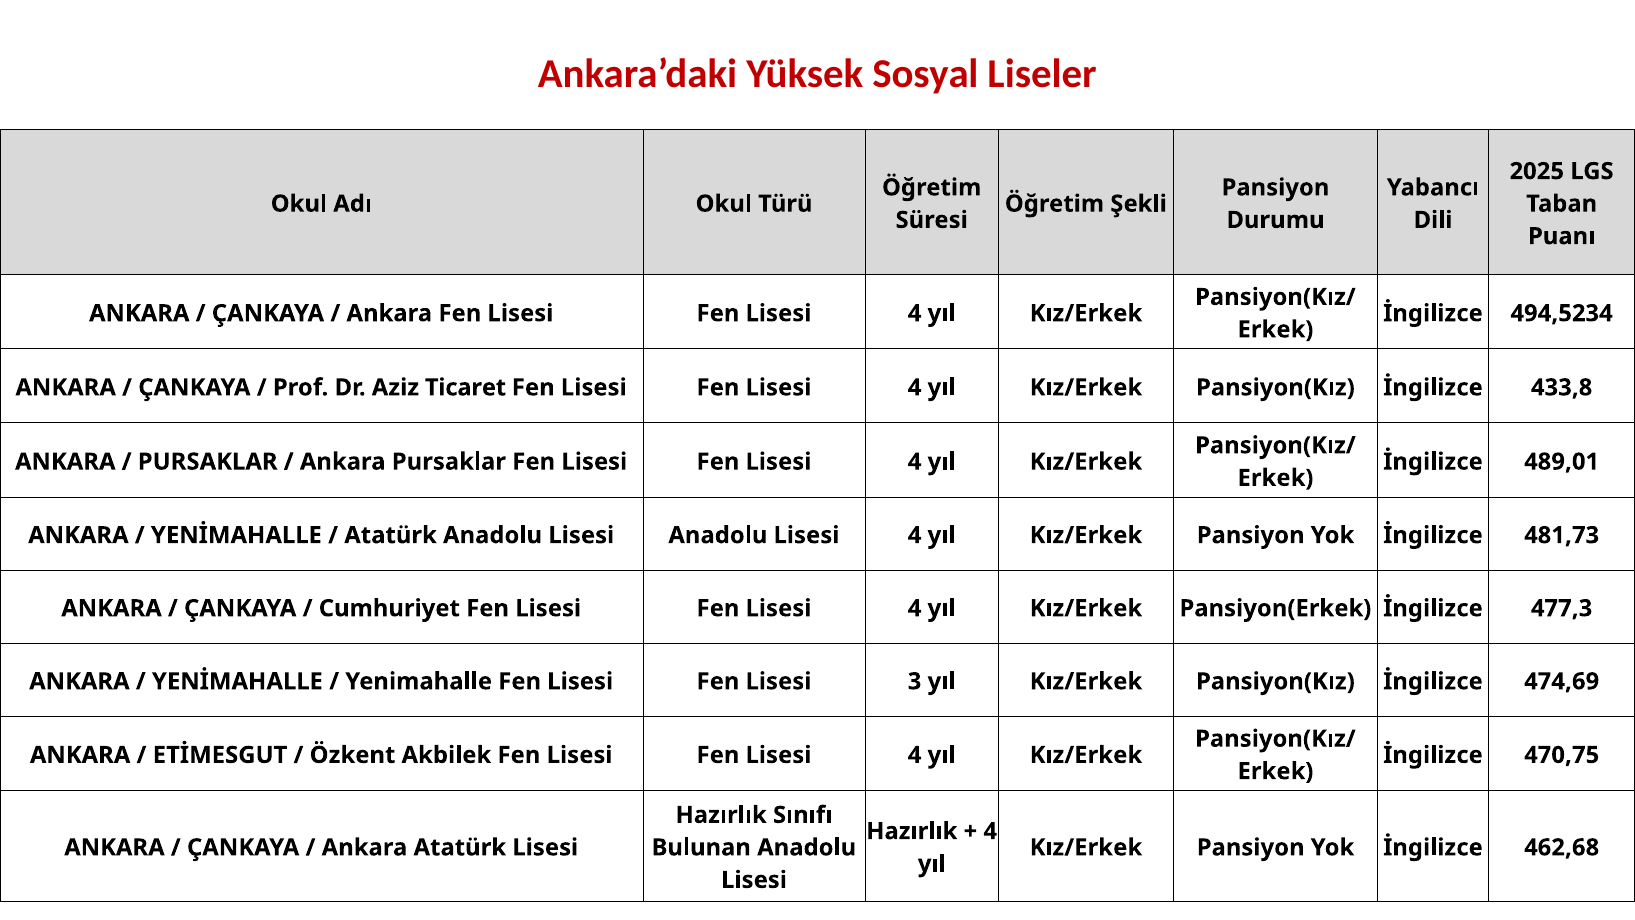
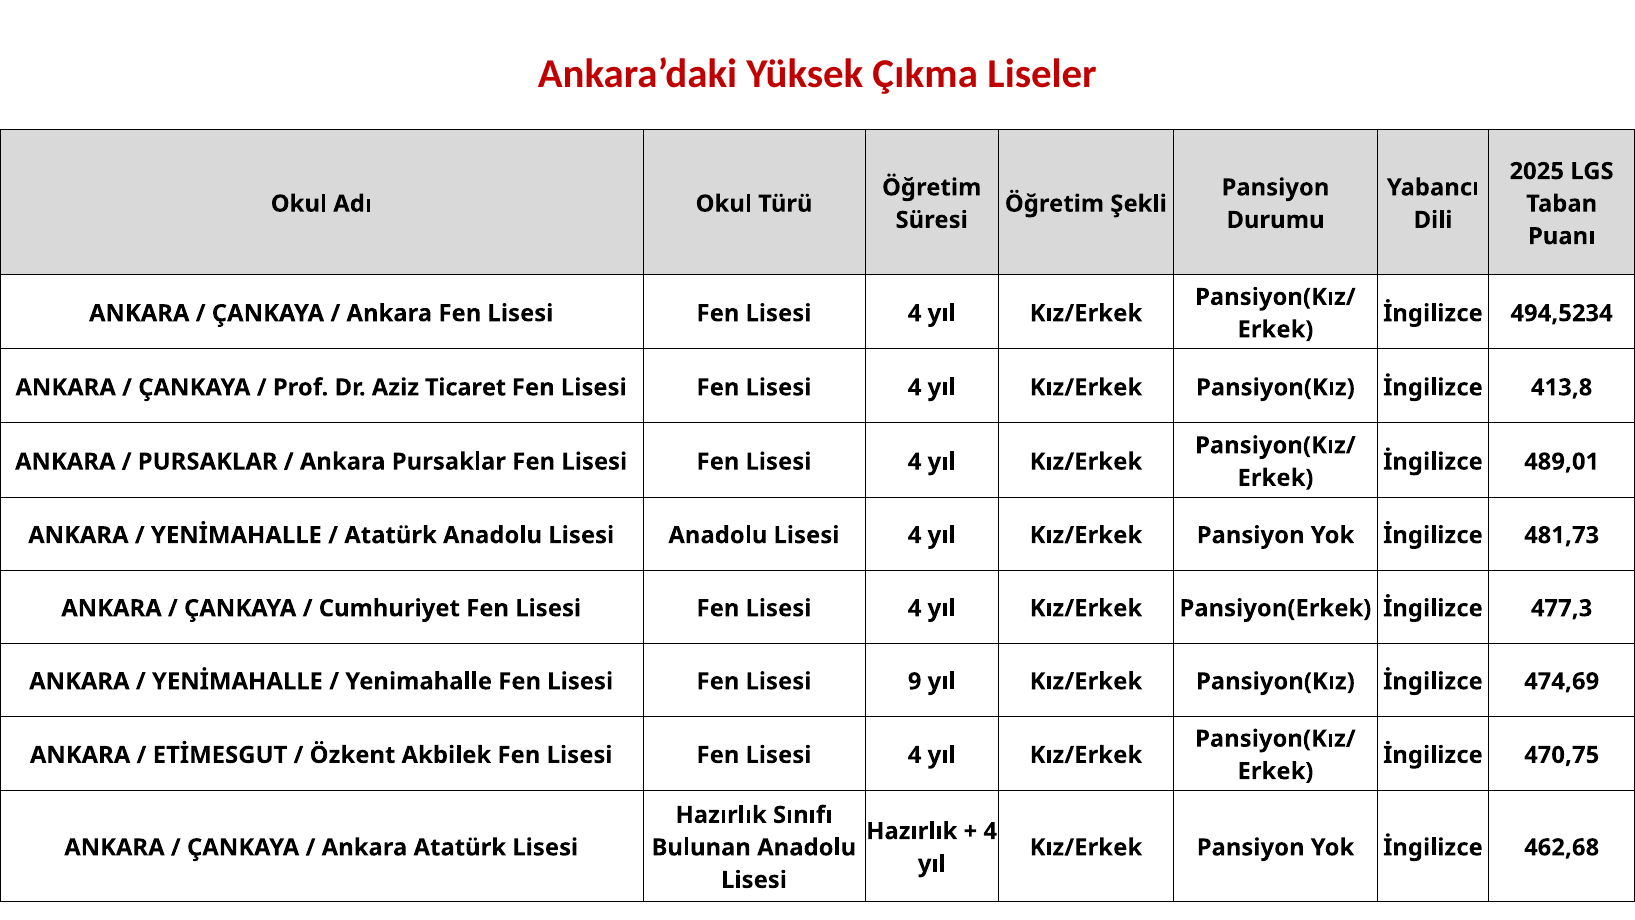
Sosyal: Sosyal -> Çıkma (925, 74)
433,8: 433,8 -> 413,8 (1562, 387)
3: 3 -> 9 (915, 681)
